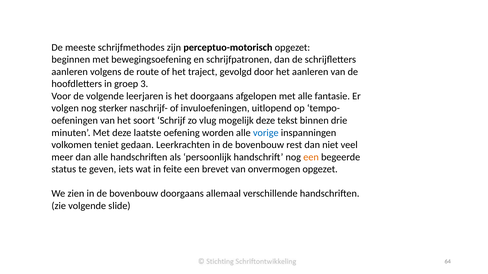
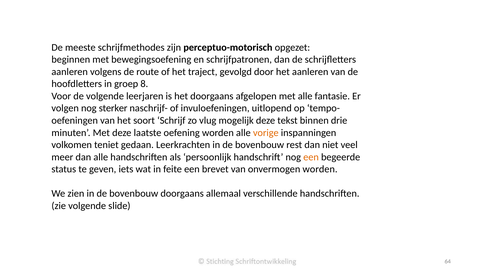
3: 3 -> 8 (144, 84)
vorige colour: blue -> orange (266, 133)
onvermogen opgezet: opgezet -> worden (320, 170)
